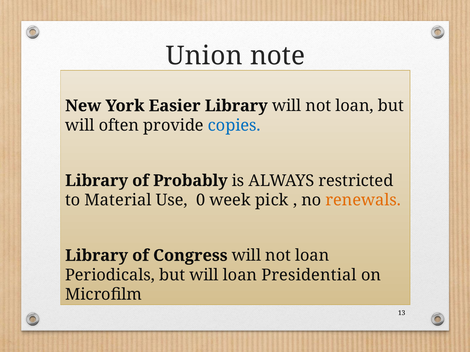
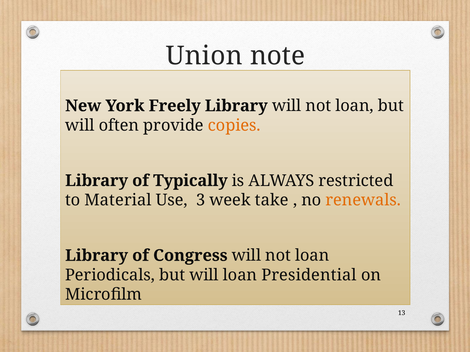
Easier: Easier -> Freely (175, 106)
copies colour: blue -> orange (234, 126)
Probably: Probably -> Typically (190, 181)
0: 0 -> 3 (201, 201)
pick: pick -> take (272, 201)
